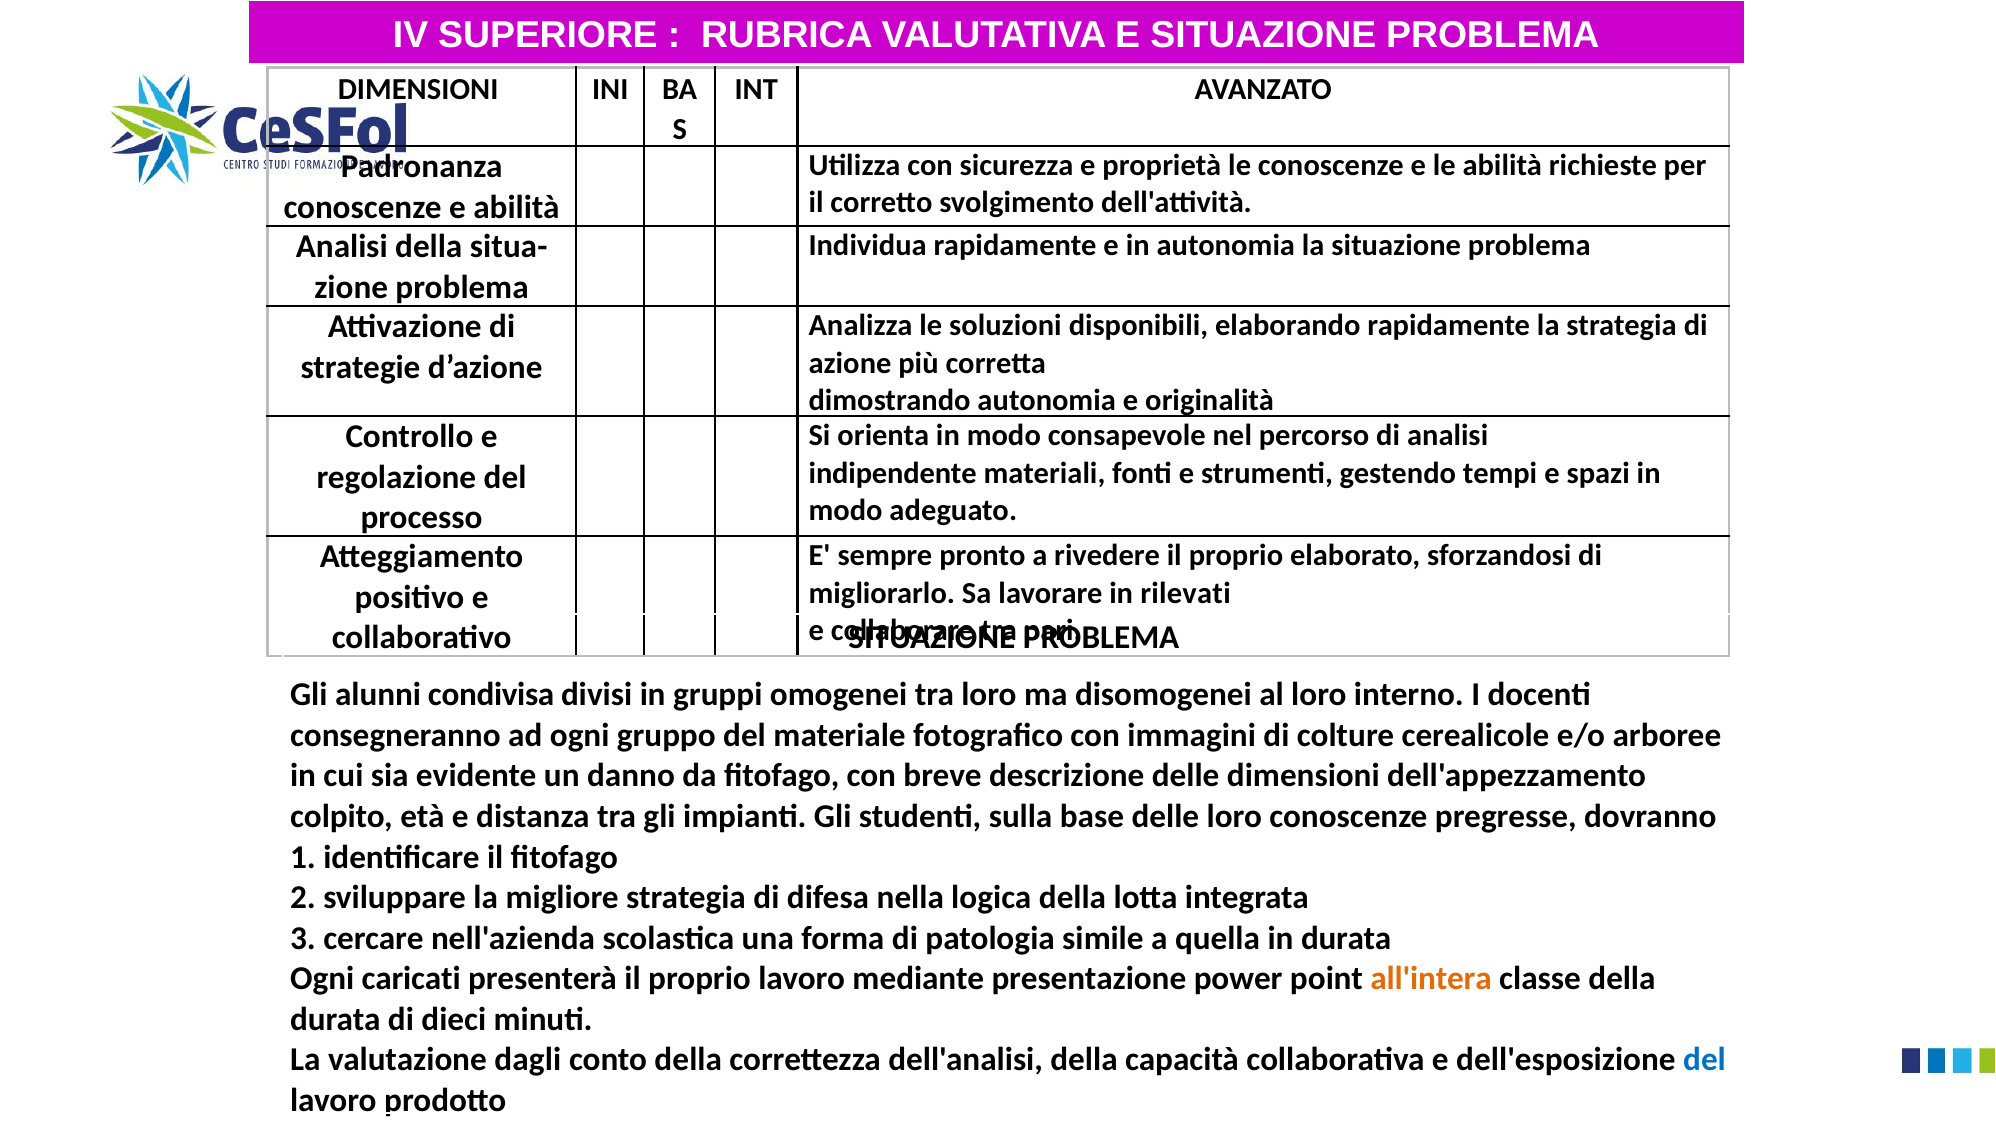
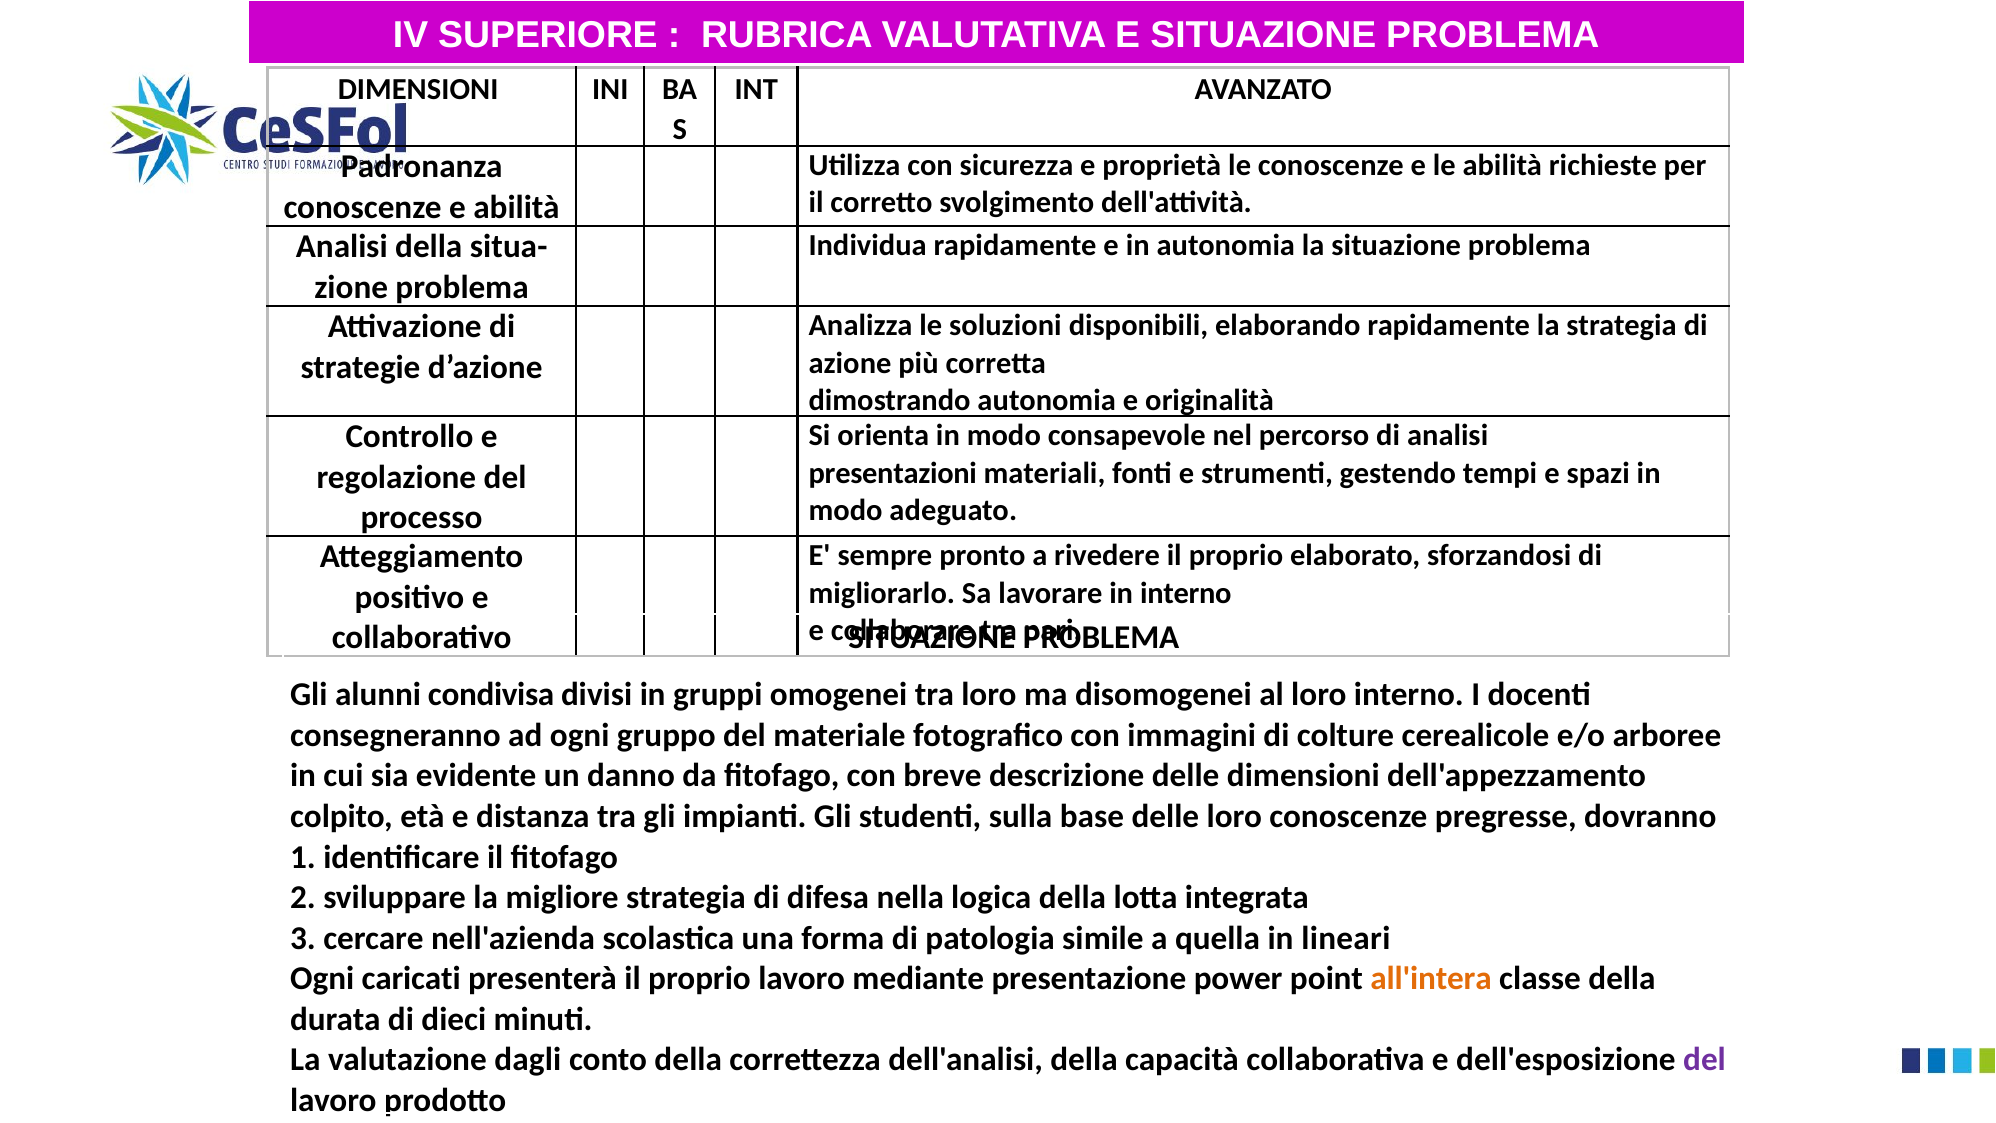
indipendente: indipendente -> presentazioni (893, 473)
in rilevati: rilevati -> interno (1186, 593)
in durata: durata -> lineari (1346, 938)
del colour: blue -> purple (1705, 1060)
